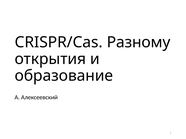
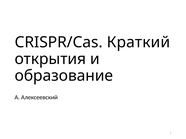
Разному: Разному -> Краткий (138, 42)
